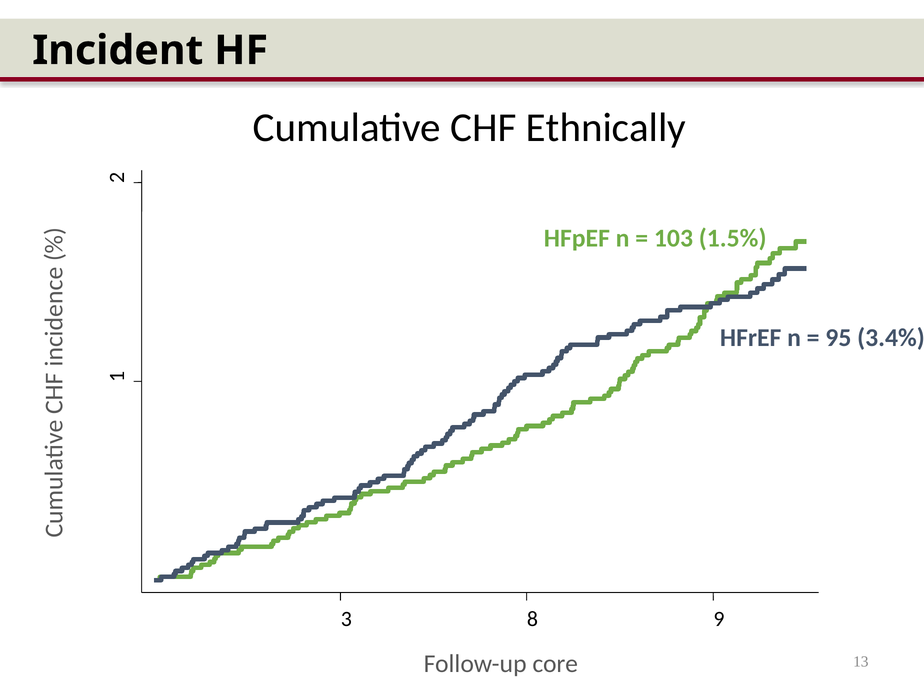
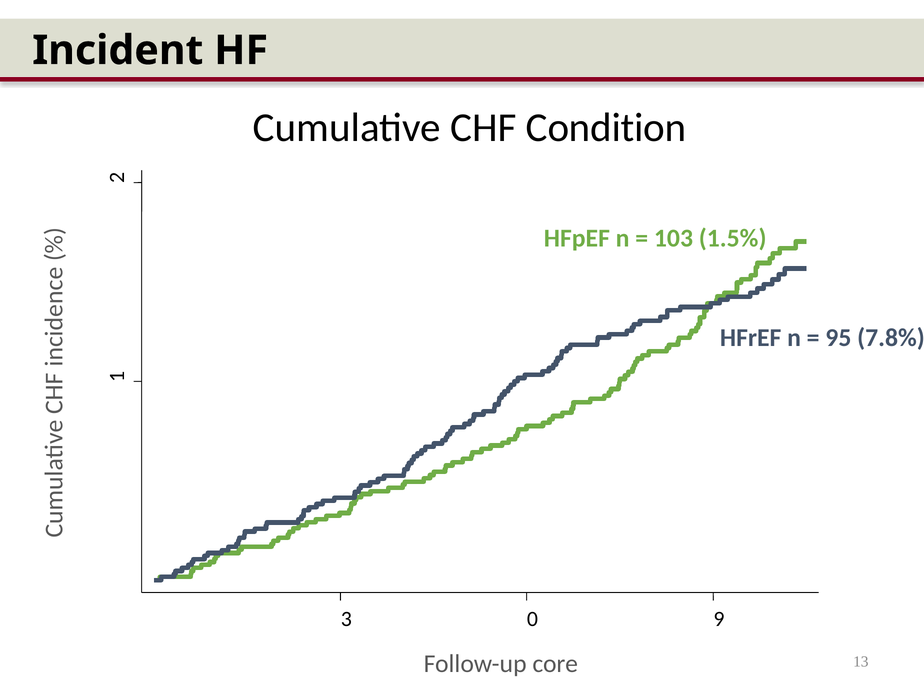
Ethnically: Ethnically -> Condition (606, 128)
3.4%: 3.4% -> 7.8% (891, 338)
8: 8 -> 0 (532, 619)
